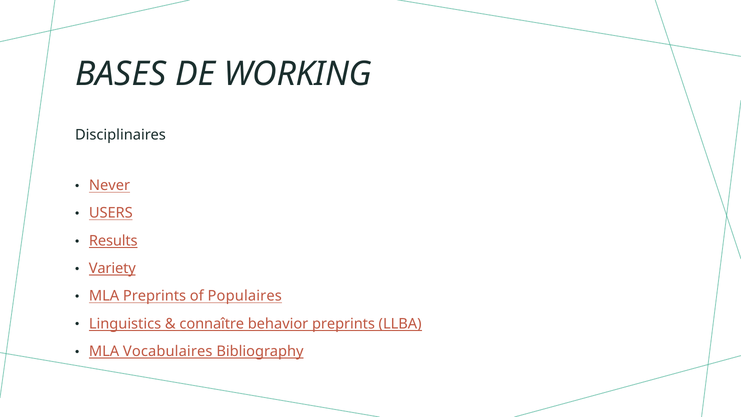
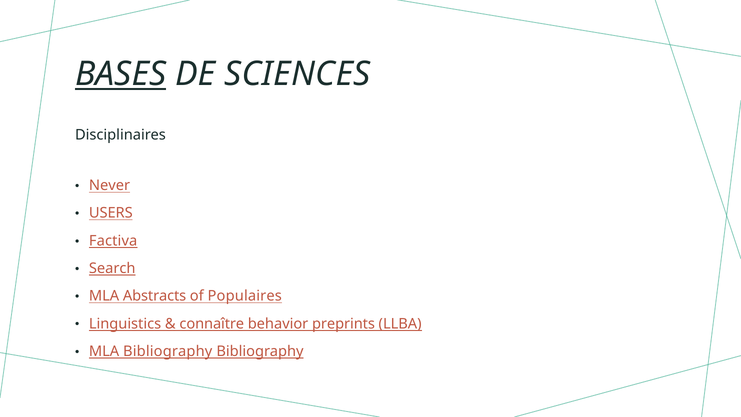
BASES underline: none -> present (121, 74)
WORKING: WORKING -> SCIENCES (297, 74)
Results: Results -> Factiva (113, 241)
Variety: Variety -> Search (112, 268)
MLA Preprints: Preprints -> Abstracts (155, 296)
MLA Vocabulaires: Vocabulaires -> Bibliography (168, 351)
